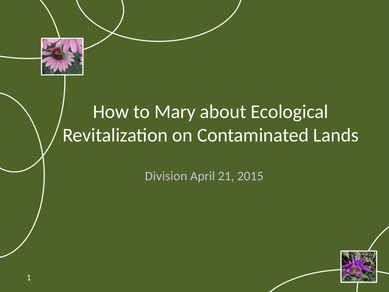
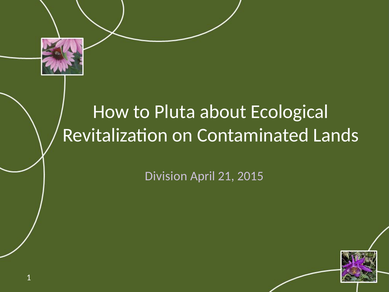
Mary: Mary -> Pluta (175, 112)
